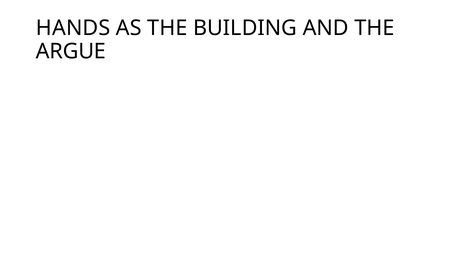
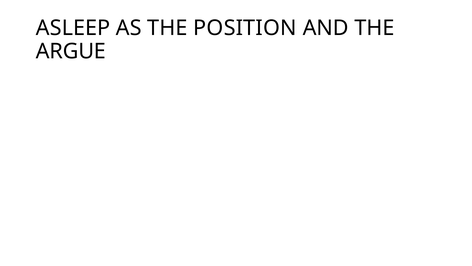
HANDS: HANDS -> ASLEEP (73, 28)
BUILDING: BUILDING -> POSITION (245, 28)
